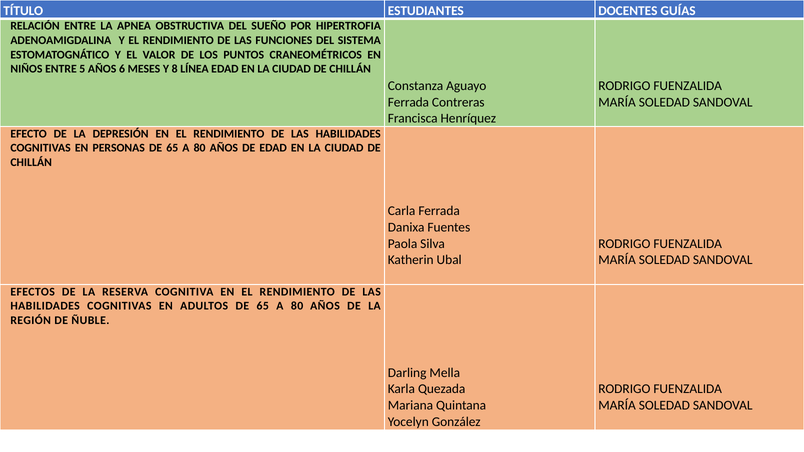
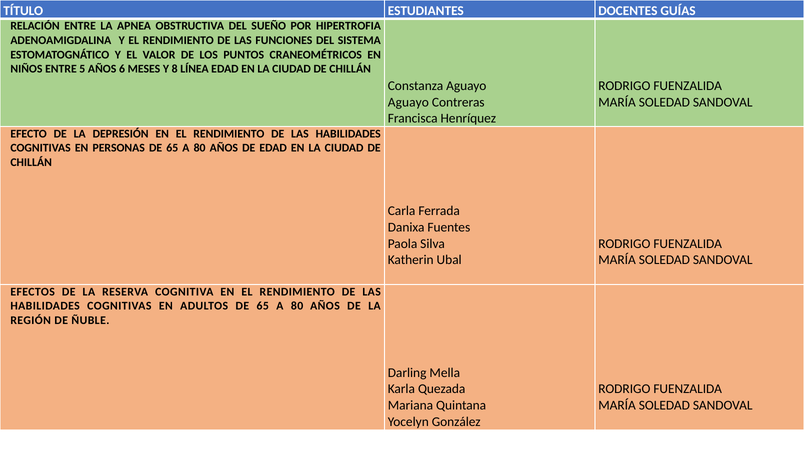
Ferrada: Ferrada -> Aguayo (408, 102)
